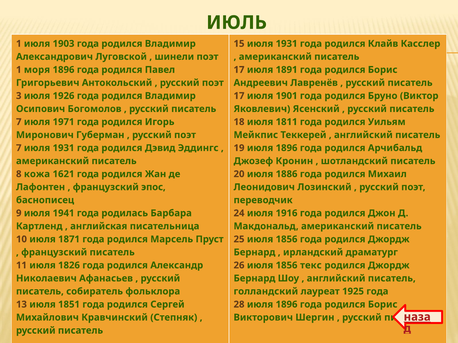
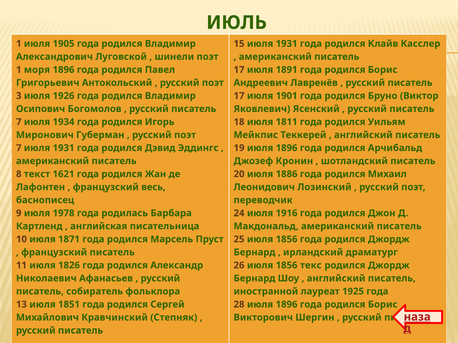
1903: 1903 -> 1905 (64, 44)
1971: 1971 -> 1934 (64, 122)
кожа: кожа -> текст (37, 174)
эпос: эпос -> весь (153, 187)
1941: 1941 -> 1978 (64, 213)
голландский: голландский -> иностранной (266, 292)
